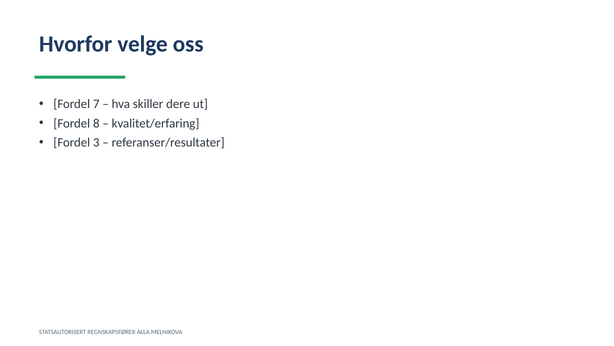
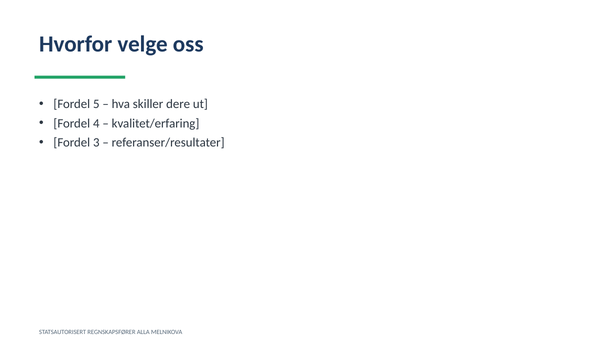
7: 7 -> 5 (96, 104)
8: 8 -> 4 (96, 123)
